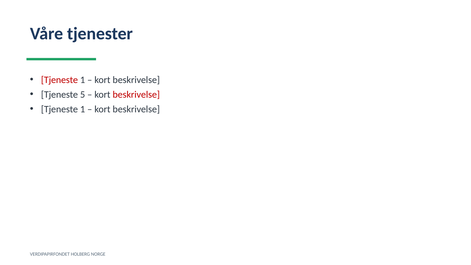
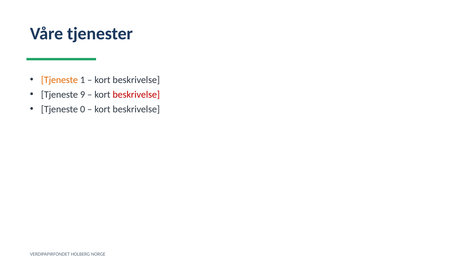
Tjeneste colour: red -> orange (59, 80)
5: 5 -> 9 (83, 95)
1: 1 -> 0 (83, 109)
